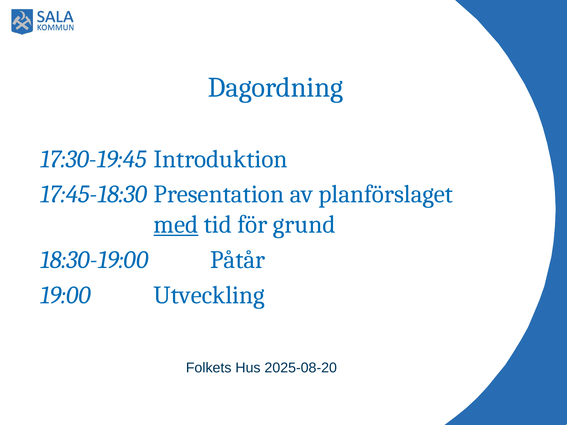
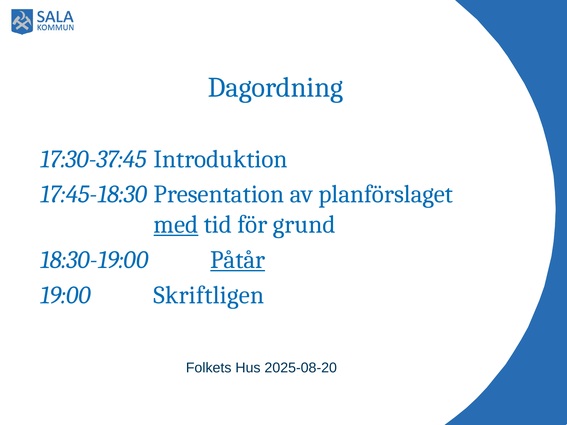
17:30-19:45: 17:30-19:45 -> 17:30-37:45 (93, 159)
Påtår underline: none -> present (238, 260)
Utveckling: Utveckling -> Skriftligen (209, 295)
